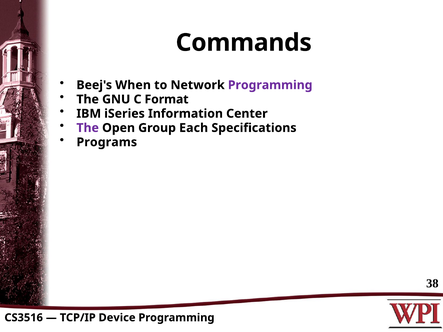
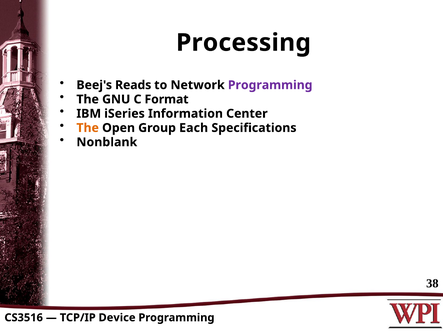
Commands: Commands -> Processing (243, 43)
When: When -> Reads (133, 85)
The colour: purple -> orange (88, 128)
Programs: Programs -> Nonblank (107, 142)
